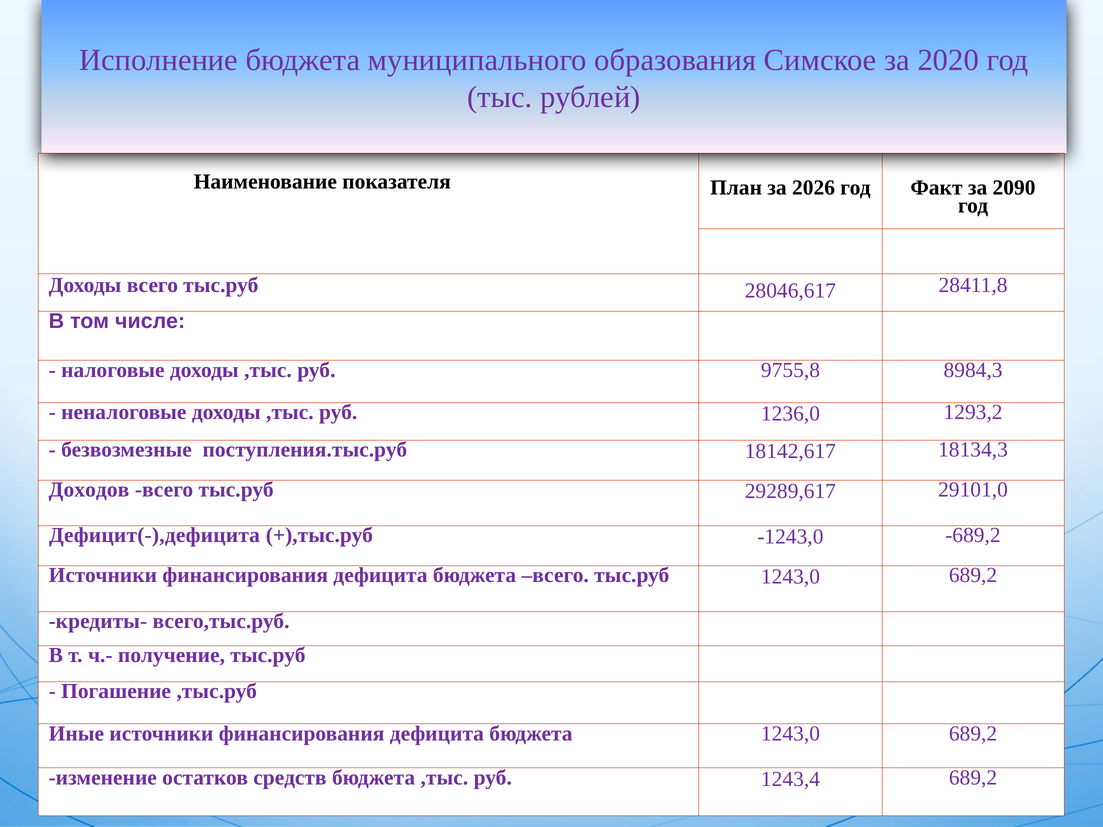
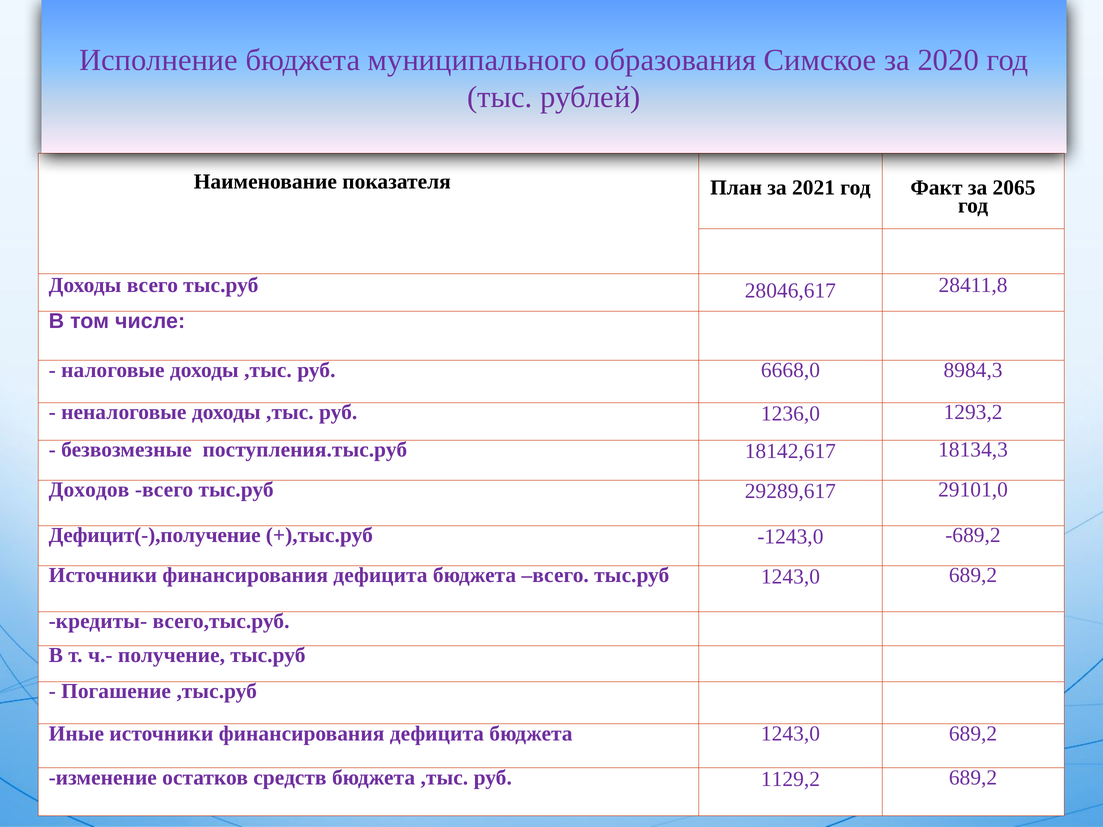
2026: 2026 -> 2021 (814, 188)
2090: 2090 -> 2065 (1014, 188)
9755,8: 9755,8 -> 6668,0 (790, 370)
Дефицит(-),дефицита: Дефицит(-),дефицита -> Дефицит(-),получение (155, 535)
1243,4: 1243,4 -> 1129,2 (790, 779)
